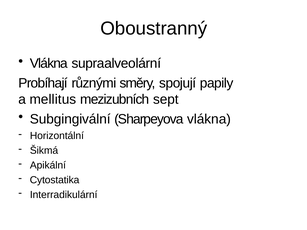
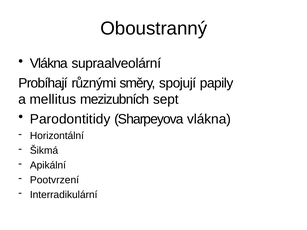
Subgingivální: Subgingivální -> Parodontitidy (70, 119)
Cytostatika: Cytostatika -> Pootvrzení (54, 180)
